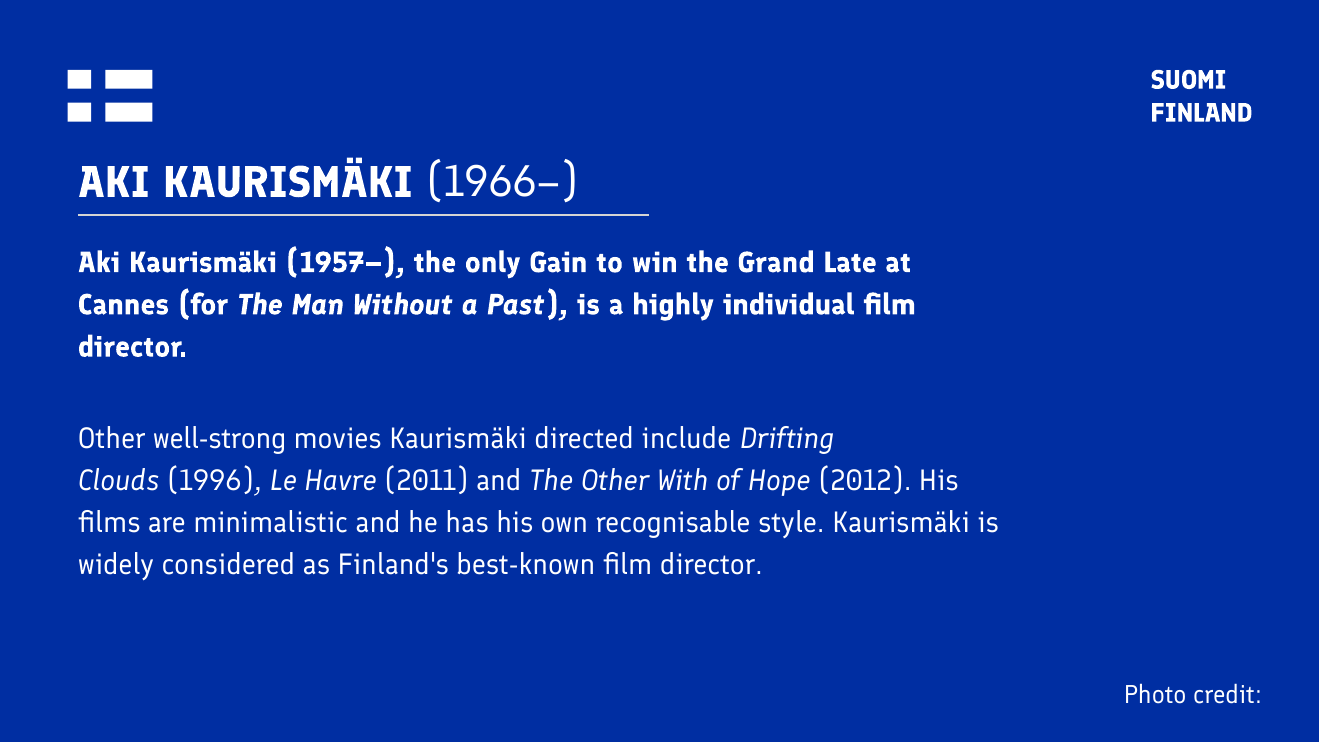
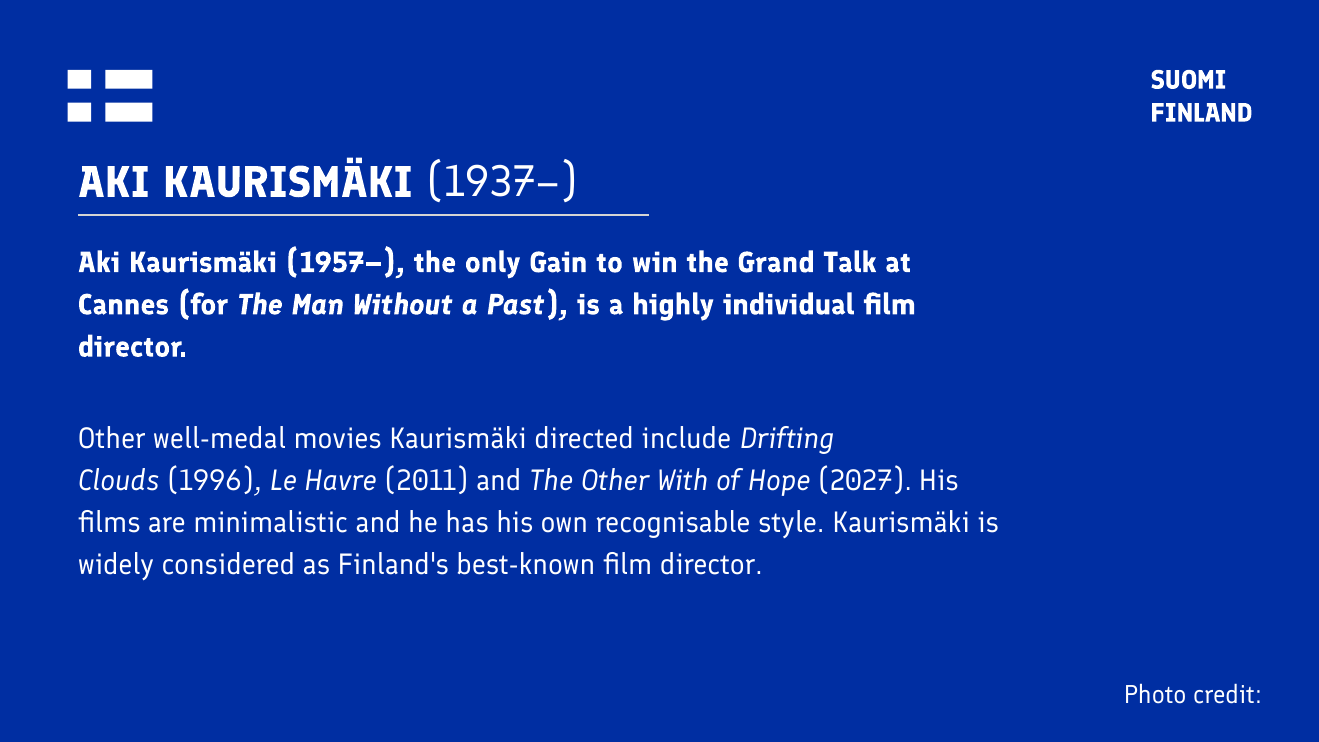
1966–: 1966– -> 1937– (502, 182)
Late: Late -> Talk (850, 263)
well-strong: well-strong -> well-medal (219, 439)
2012: 2012 -> 2027 (865, 481)
